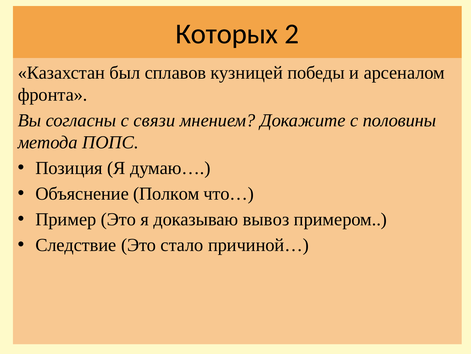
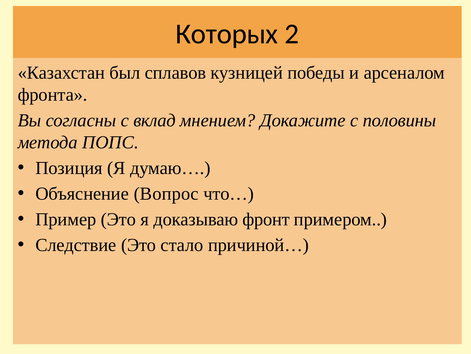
связи: связи -> вклад (155, 120)
Полком: Полком -> Вопрос (166, 193)
вывоз: вывоз -> фронт (266, 219)
